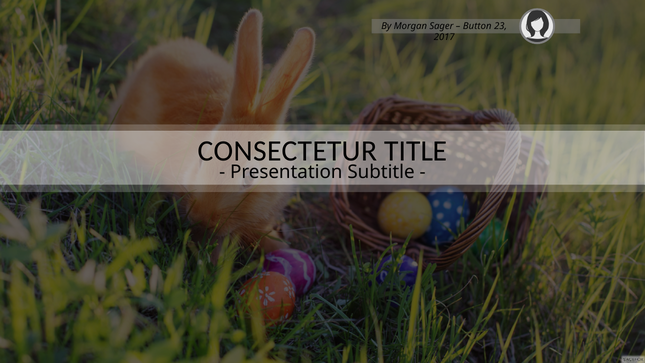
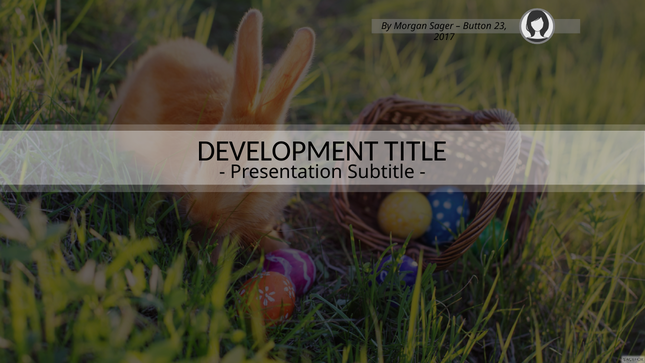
CONSECTETUR: CONSECTETUR -> DEVELOPMENT (288, 151)
